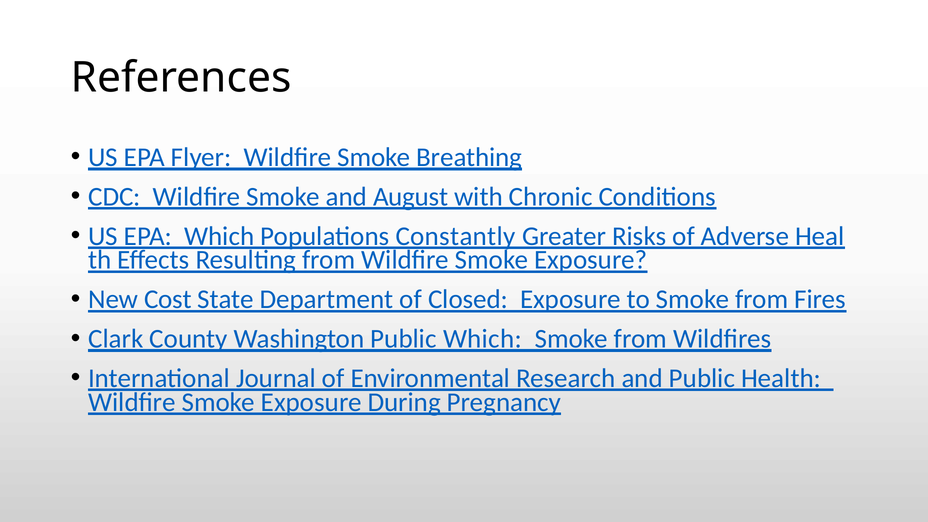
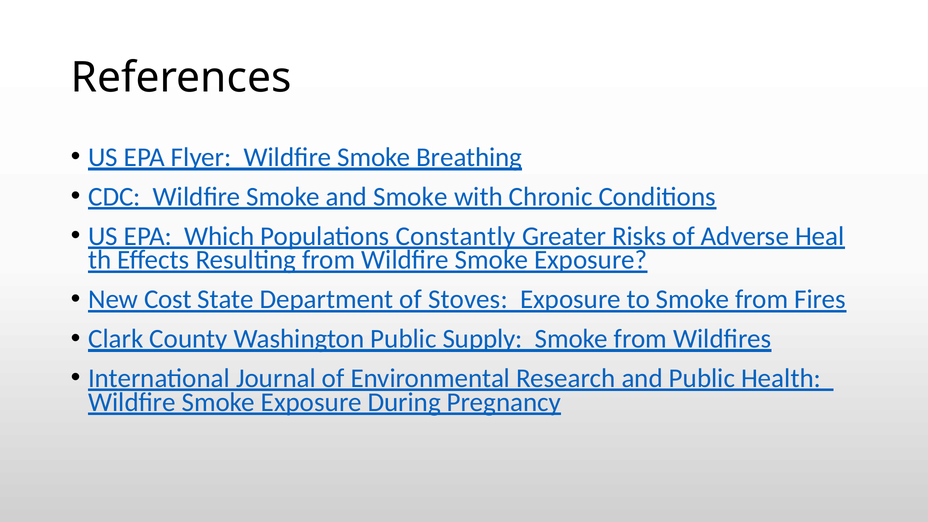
and August: August -> Smoke (410, 197)
Closed: Closed -> Stoves (468, 299)
Public Which: Which -> Supply (483, 339)
